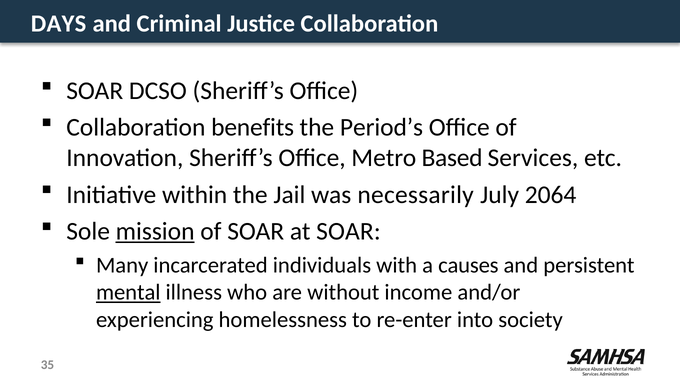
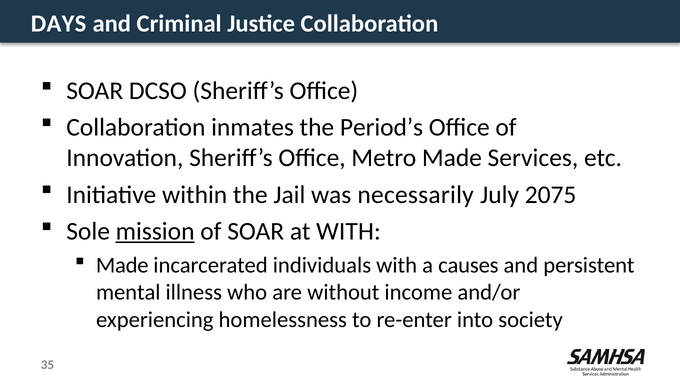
benefits: benefits -> inmates (253, 128)
Metro Based: Based -> Made (452, 158)
2064: 2064 -> 2075 (551, 195)
at SOAR: SOAR -> WITH (349, 232)
Many: Many -> Made (122, 266)
mental underline: present -> none (128, 293)
